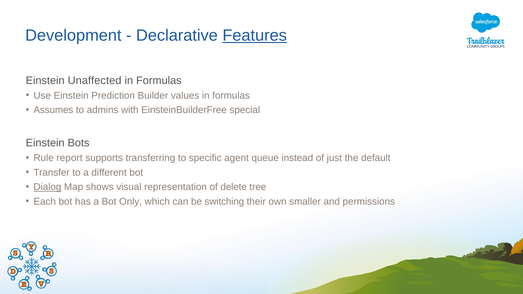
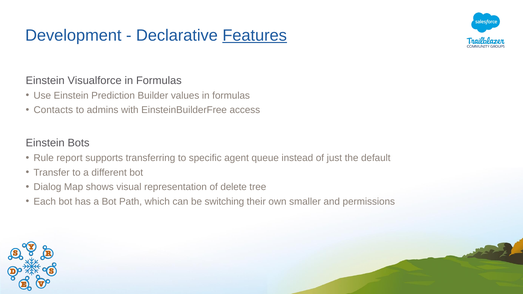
Unaffected: Unaffected -> Visualforce (95, 81)
Assumes: Assumes -> Contacts (53, 110)
special: special -> access (245, 110)
Dialog underline: present -> none (47, 187)
Only: Only -> Path (131, 202)
